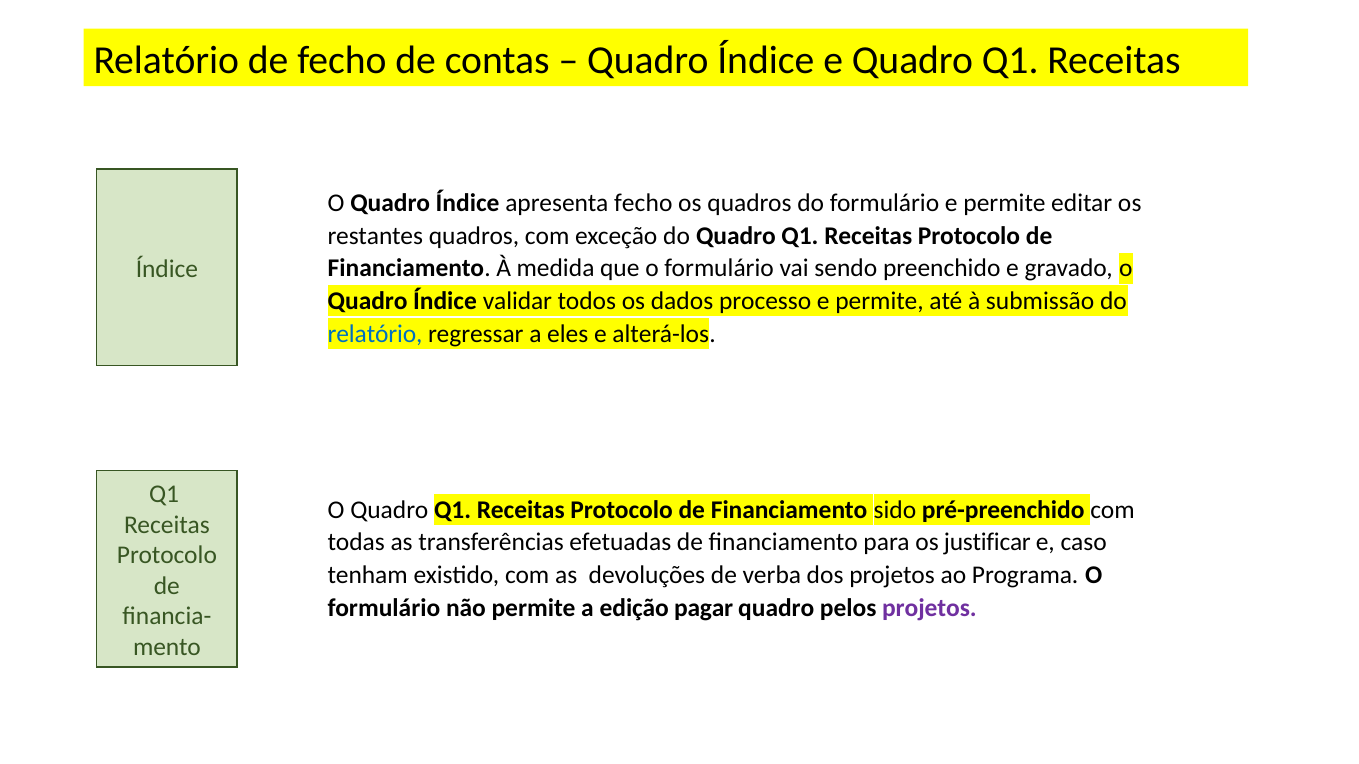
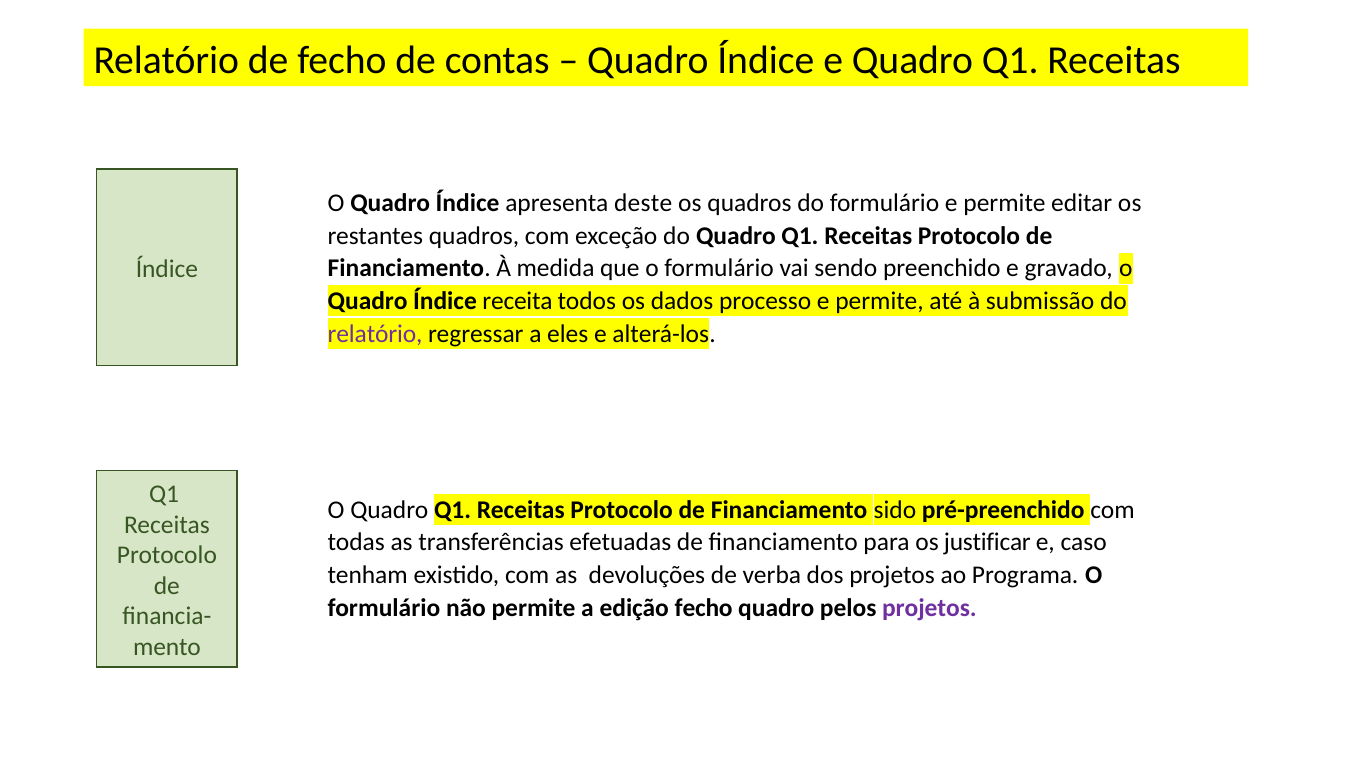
apresenta fecho: fecho -> deste (643, 203)
validar: validar -> receita (517, 301)
relatório colour: blue -> purple (375, 334)
edição pagar: pagar -> fecho (704, 608)
